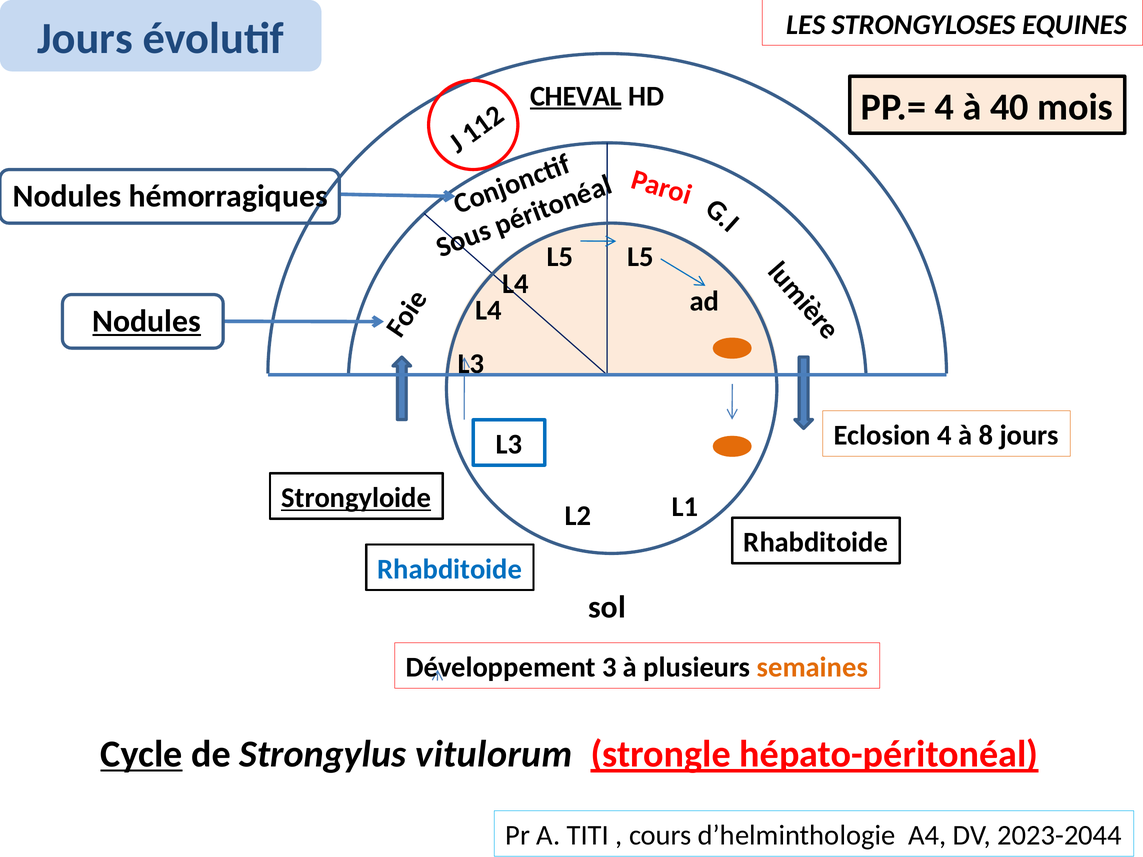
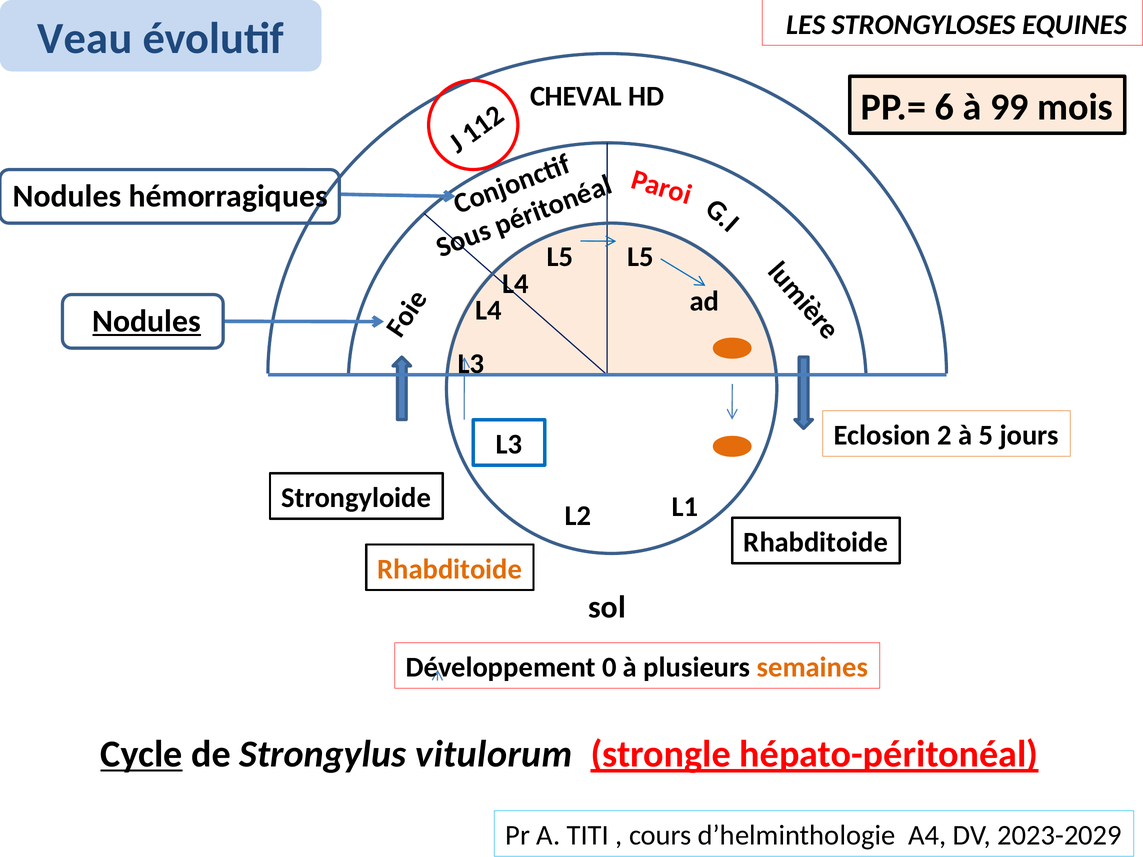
Jours: Jours -> Veau (85, 39)
CHEVAL underline: present -> none (576, 96)
PP.= 4: 4 -> 6 (944, 107)
40: 40 -> 99 (1009, 107)
Eclosion 4: 4 -> 2 (944, 435)
8: 8 -> 5 (986, 435)
Strongyloide underline: present -> none (356, 498)
Rhabditoide colour: blue -> orange (450, 569)
3: 3 -> 0 (609, 668)
2023-2044: 2023-2044 -> 2023-2029 (1060, 836)
